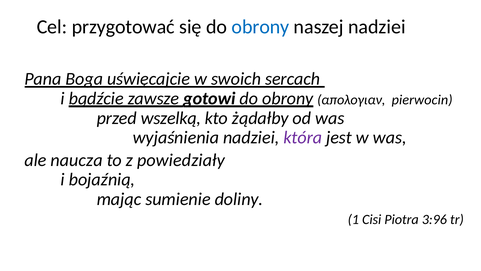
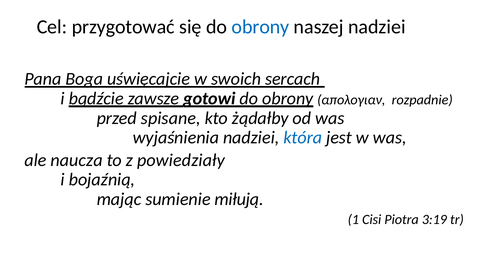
pierwocin: pierwocin -> rozpadnie (422, 100)
wszelką: wszelką -> spisane (171, 118)
która colour: purple -> blue (303, 137)
doliny: doliny -> miłują (239, 199)
3:96: 3:96 -> 3:19 (434, 219)
